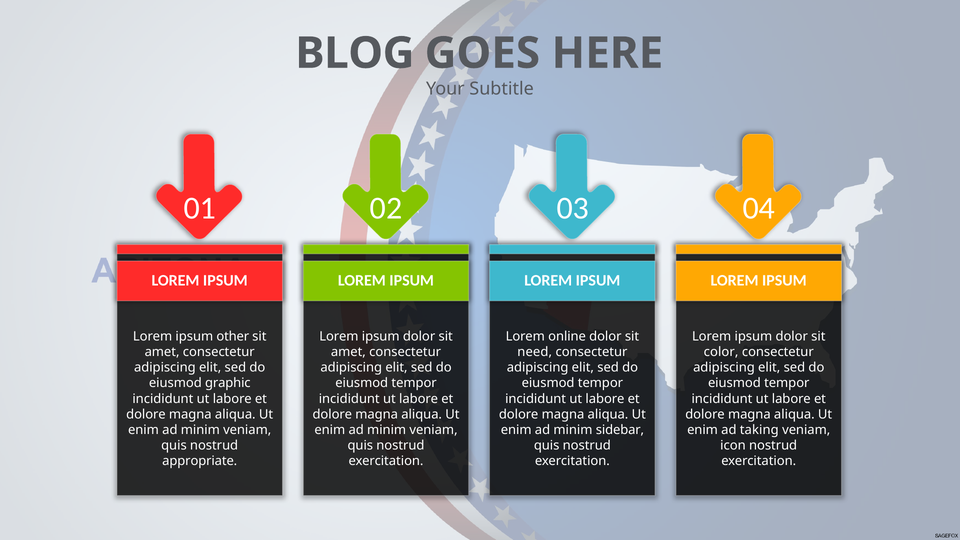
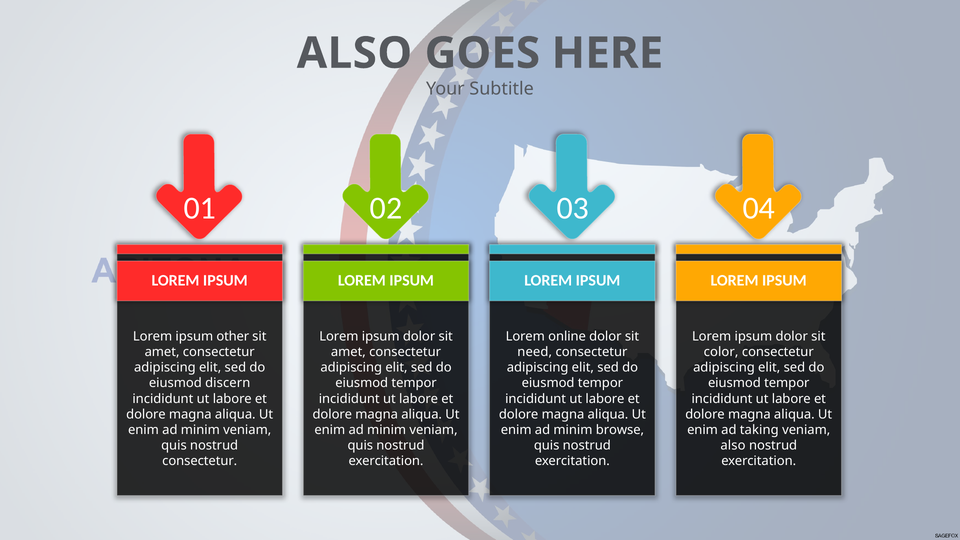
BLOG: BLOG -> ALSO (354, 53)
graphic: graphic -> discern (228, 383)
sidebar: sidebar -> browse (620, 430)
icon: icon -> also (733, 446)
appropriate: appropriate -> consectetur (200, 461)
